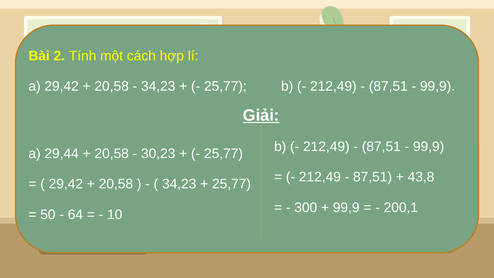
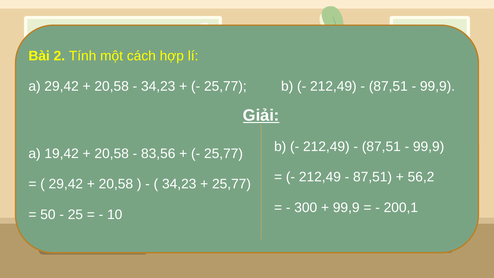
29,44: 29,44 -> 19,42 (62, 153)
30,23: 30,23 -> 83,56 (158, 153)
43,8: 43,8 -> 56,2 (421, 177)
64: 64 -> 25 (75, 214)
